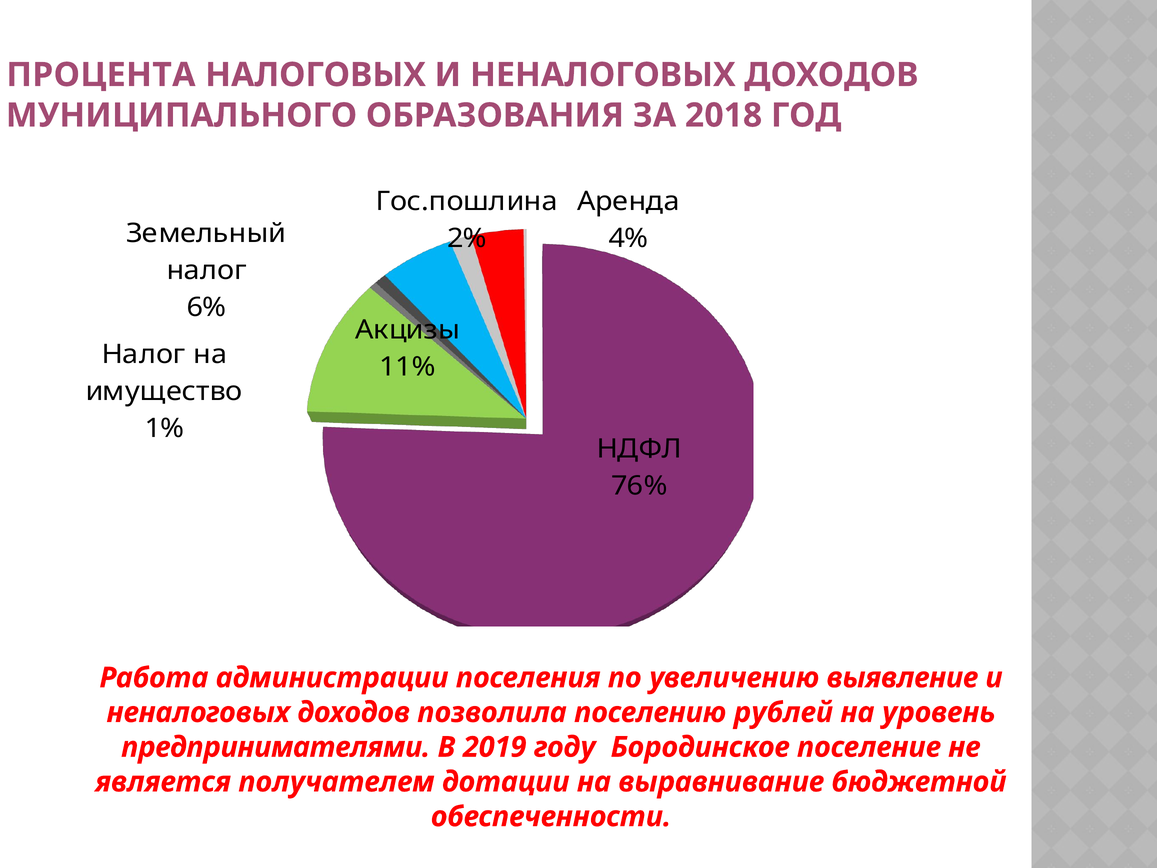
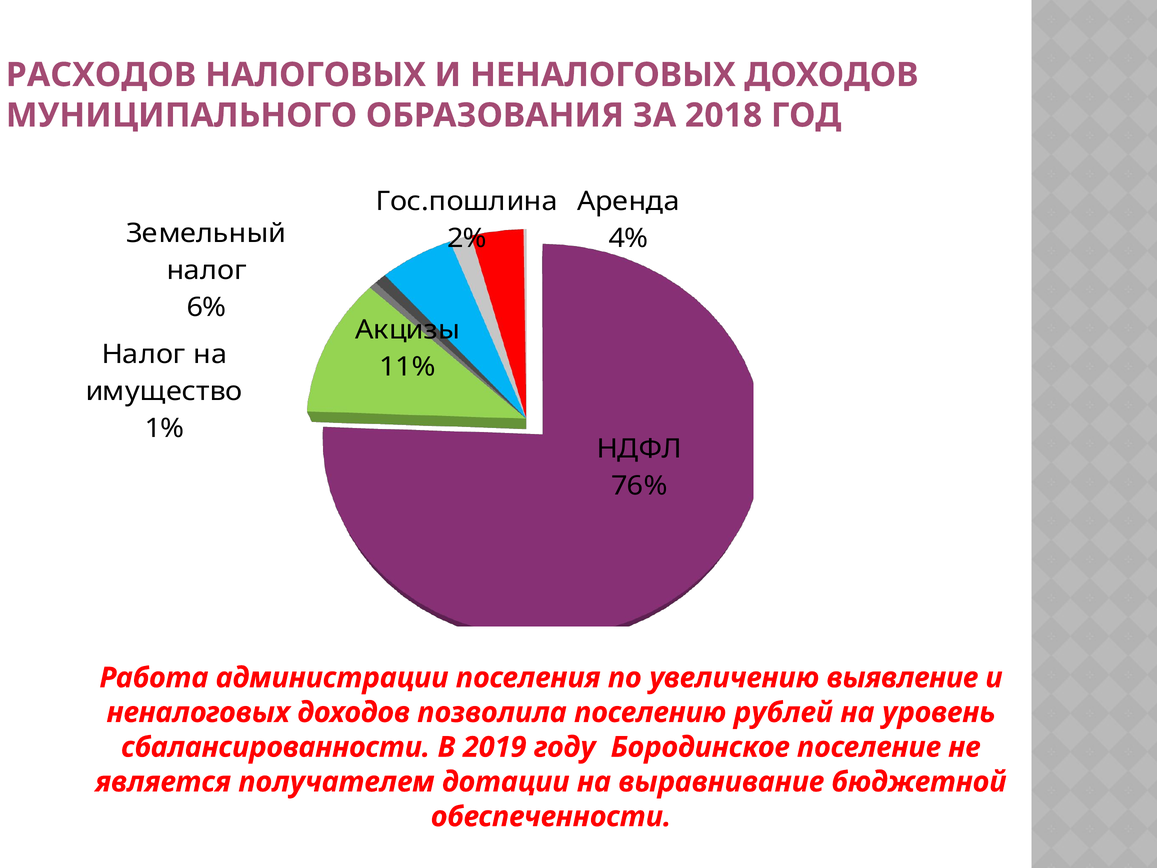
ПРОЦЕНТА: ПРОЦЕНТА -> РАСХОДОВ (101, 75)
предпринимателями: предпринимателями -> сбалансированности (276, 747)
